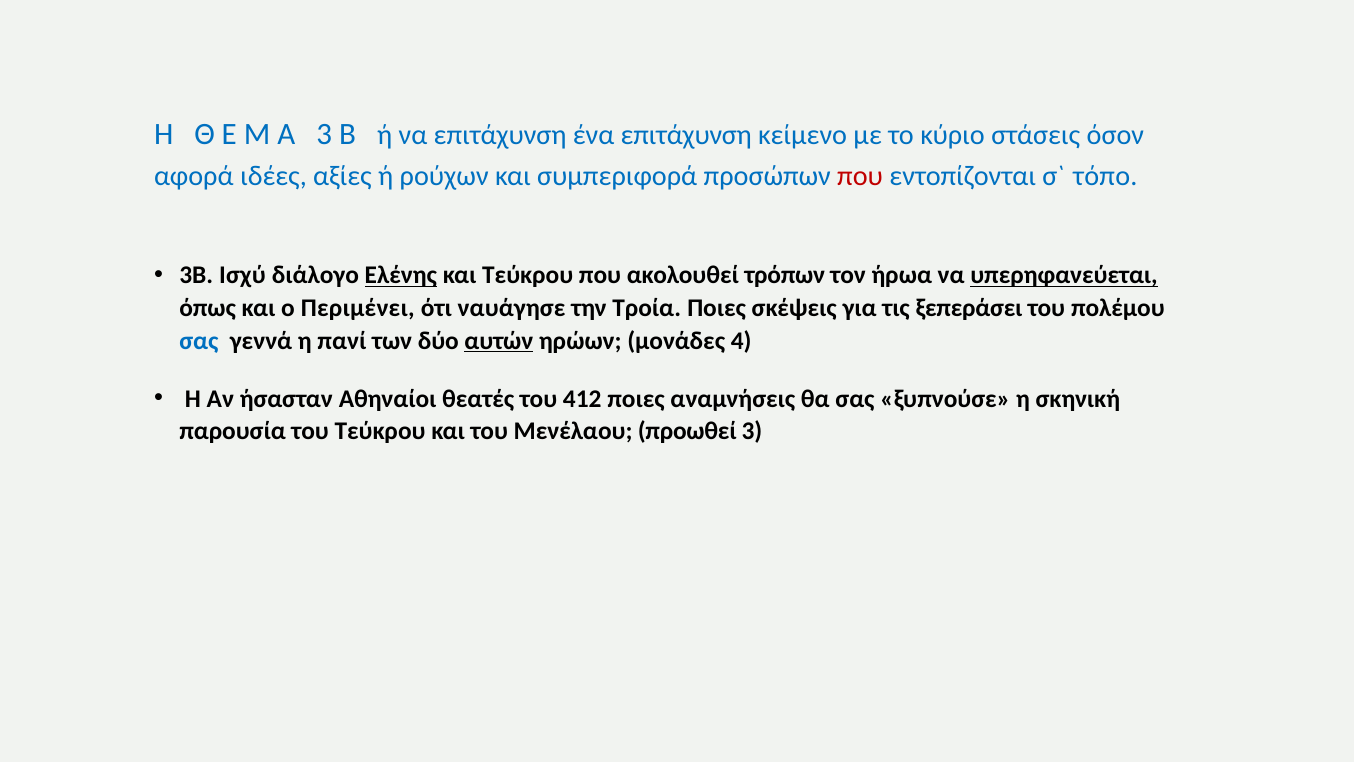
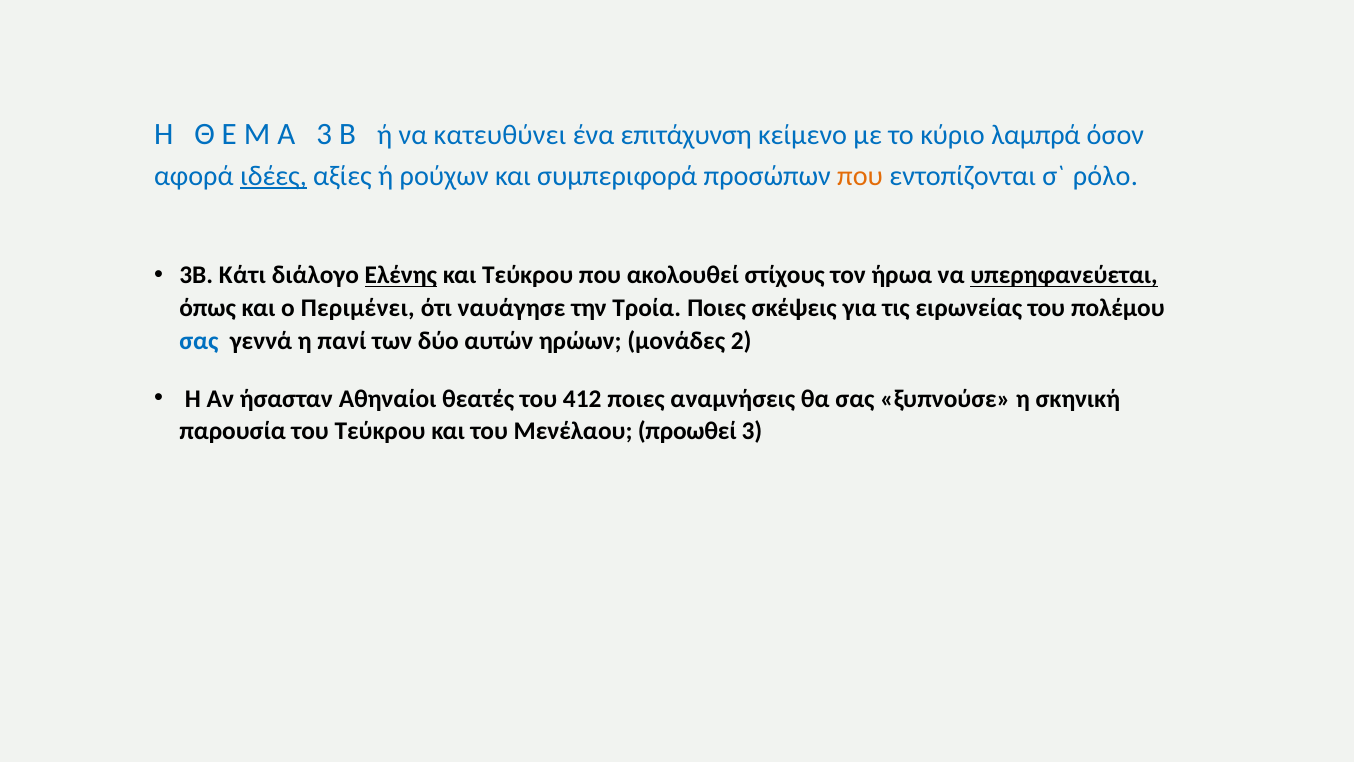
να επιτάχυνση: επιτάχυνση -> κατευθύνει (500, 135)
στάσεις: στάσεις -> λαμπρά (1036, 135)
ιδέες underline: none -> present (273, 176)
που colour: red -> orange (860, 176)
τόπο: τόπο -> ρόλο (1105, 176)
Ισχύ: Ισχύ -> Κάτι (242, 275)
τρόπων: τρόπων -> στίχους (785, 275)
ξεπεράσει: ξεπεράσει -> ειρωνείας (969, 308)
αυτών underline: present -> none (499, 341)
4: 4 -> 2 (741, 341)
